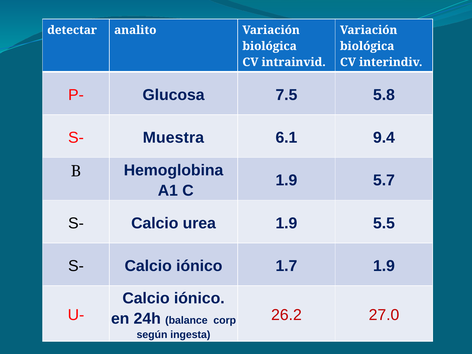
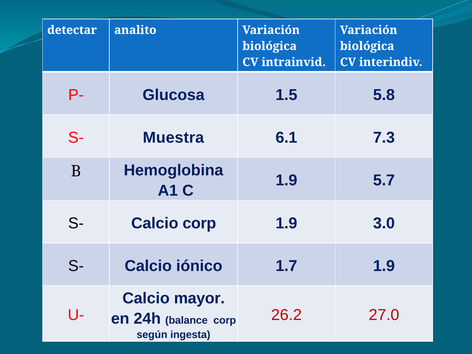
7.5: 7.5 -> 1.5 (286, 95)
9.4: 9.4 -> 7.3 (384, 138)
Calcio urea: urea -> corp (199, 223)
5.5: 5.5 -> 3.0 (384, 223)
iónico: iónico -> mayor (199, 298)
